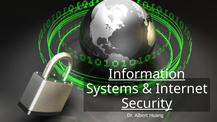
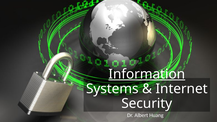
Security underline: present -> none (147, 103)
